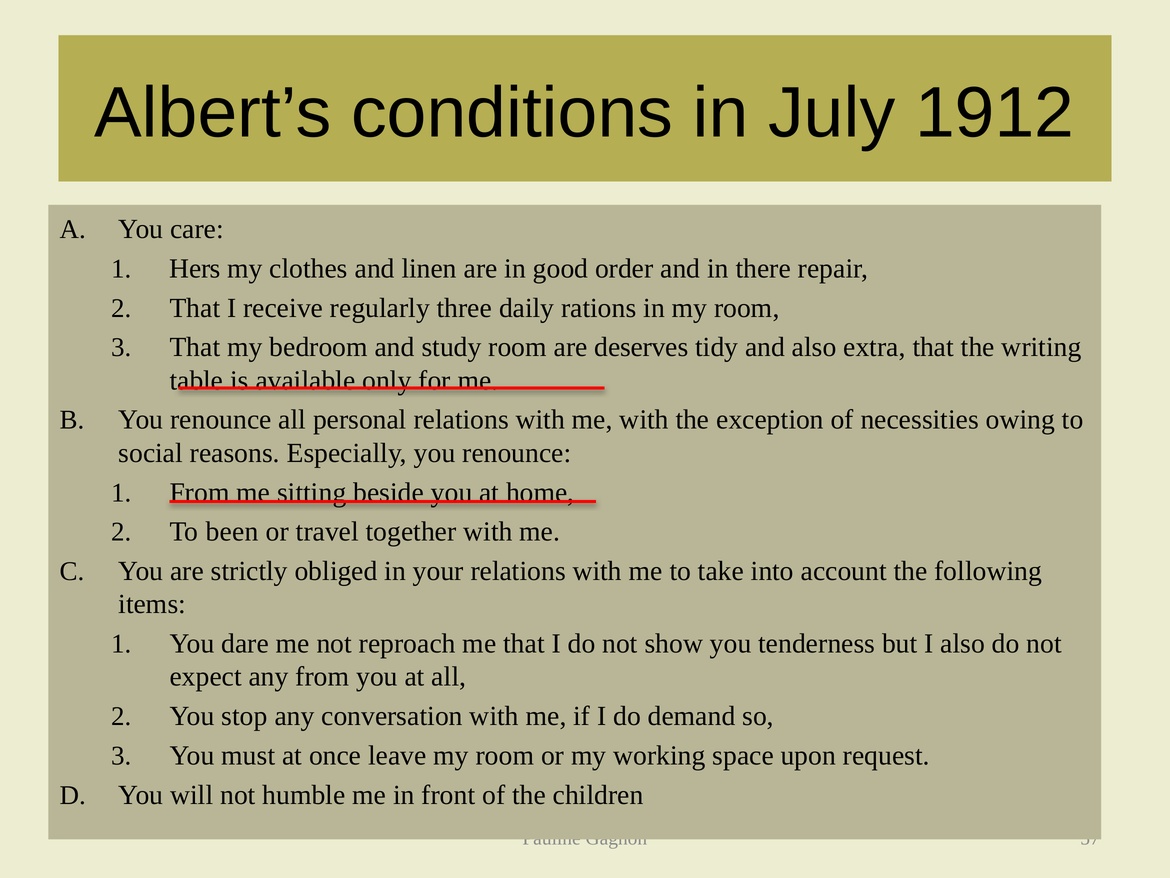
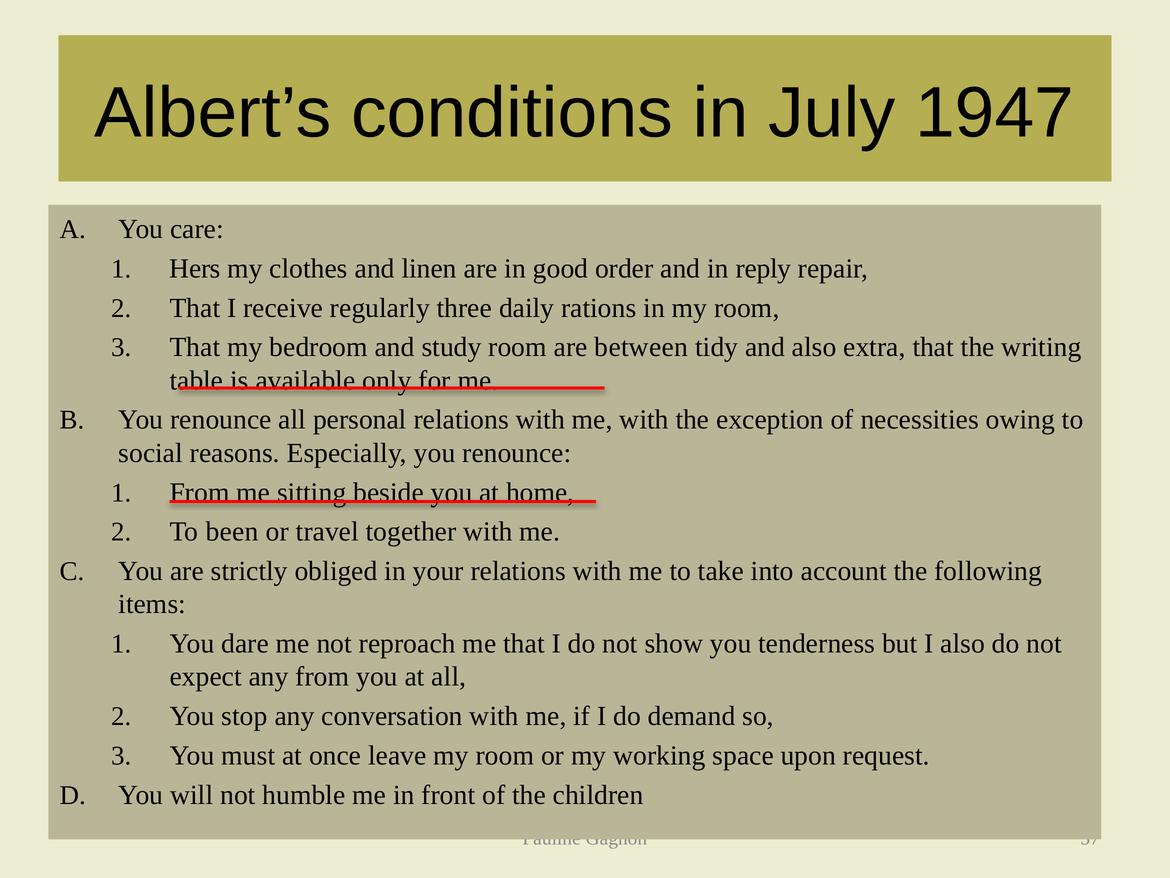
1912: 1912 -> 1947 (995, 113)
there: there -> reply (763, 268)
deserves: deserves -> between (641, 347)
